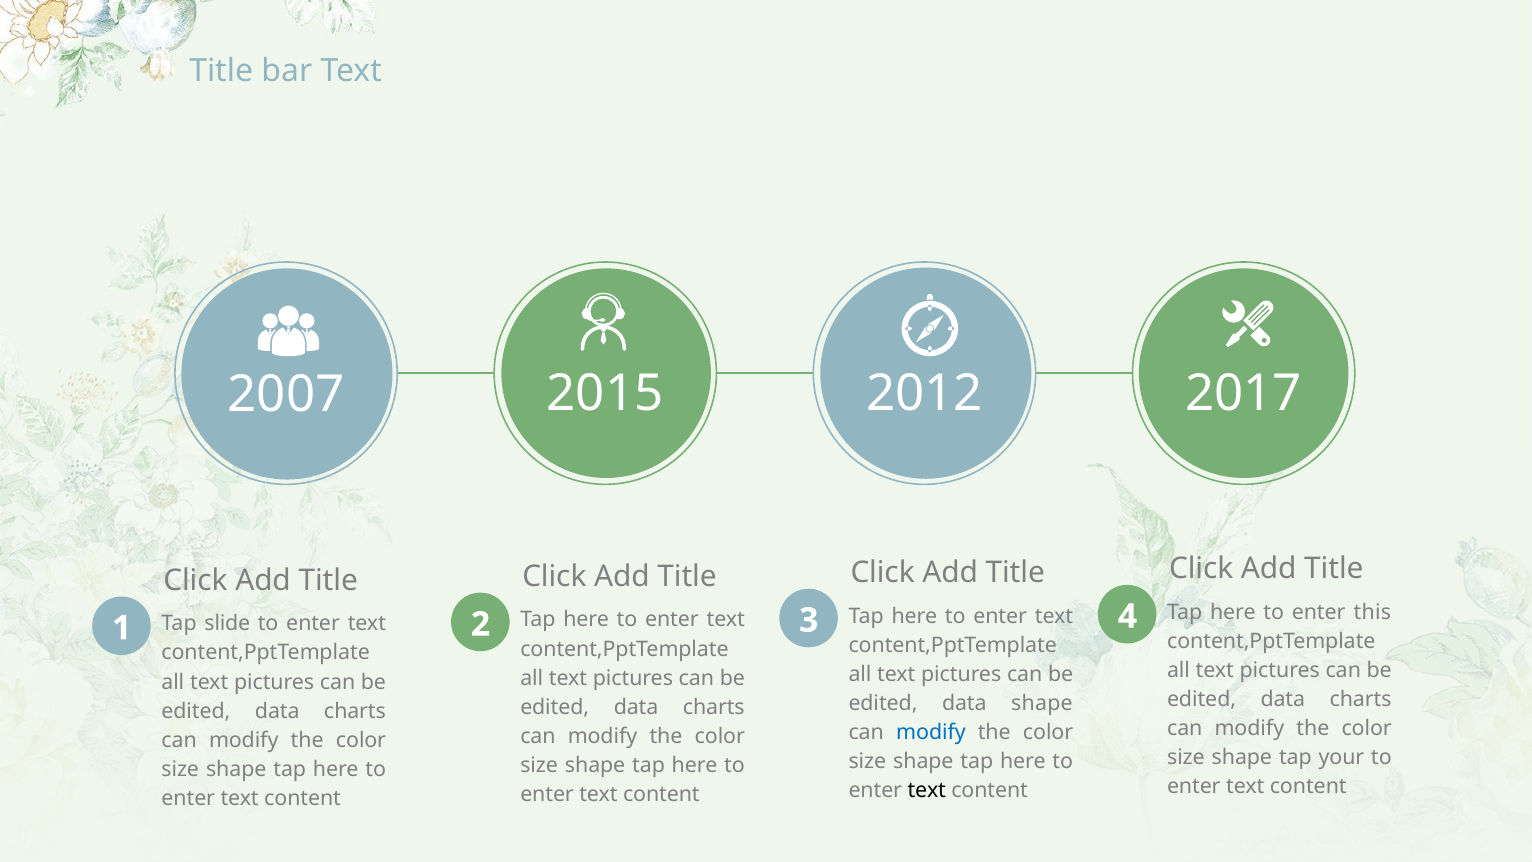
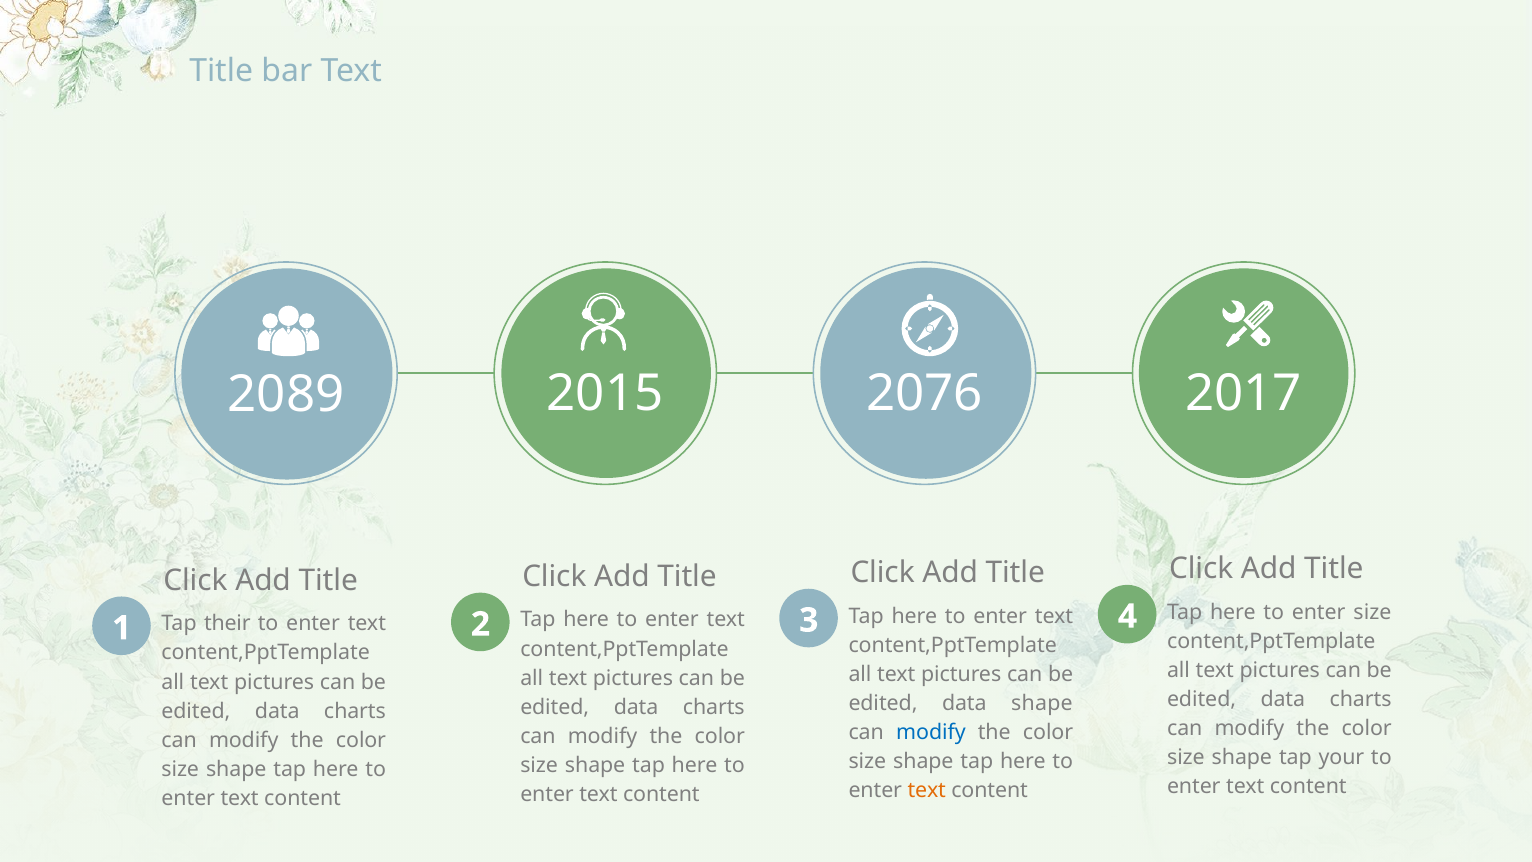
2007: 2007 -> 2089 (286, 394)
2012: 2012 -> 2076 (925, 394)
enter this: this -> size (1372, 612)
slide: slide -> their (227, 624)
text colour: black -> orange (927, 791)
